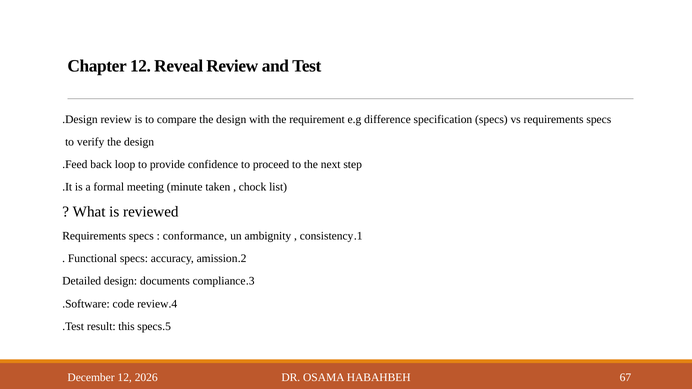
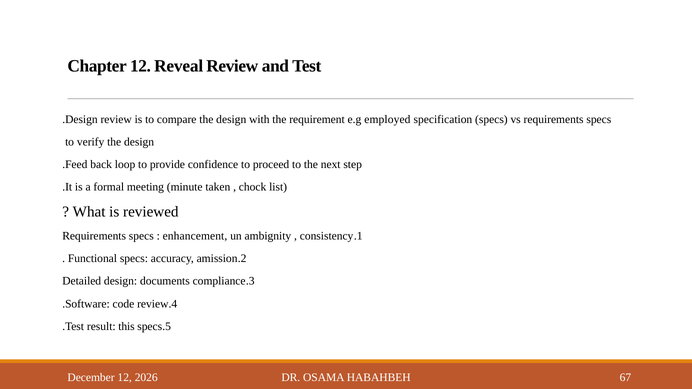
difference: difference -> employed (387, 120)
conformance: conformance -> enhancement (195, 236)
